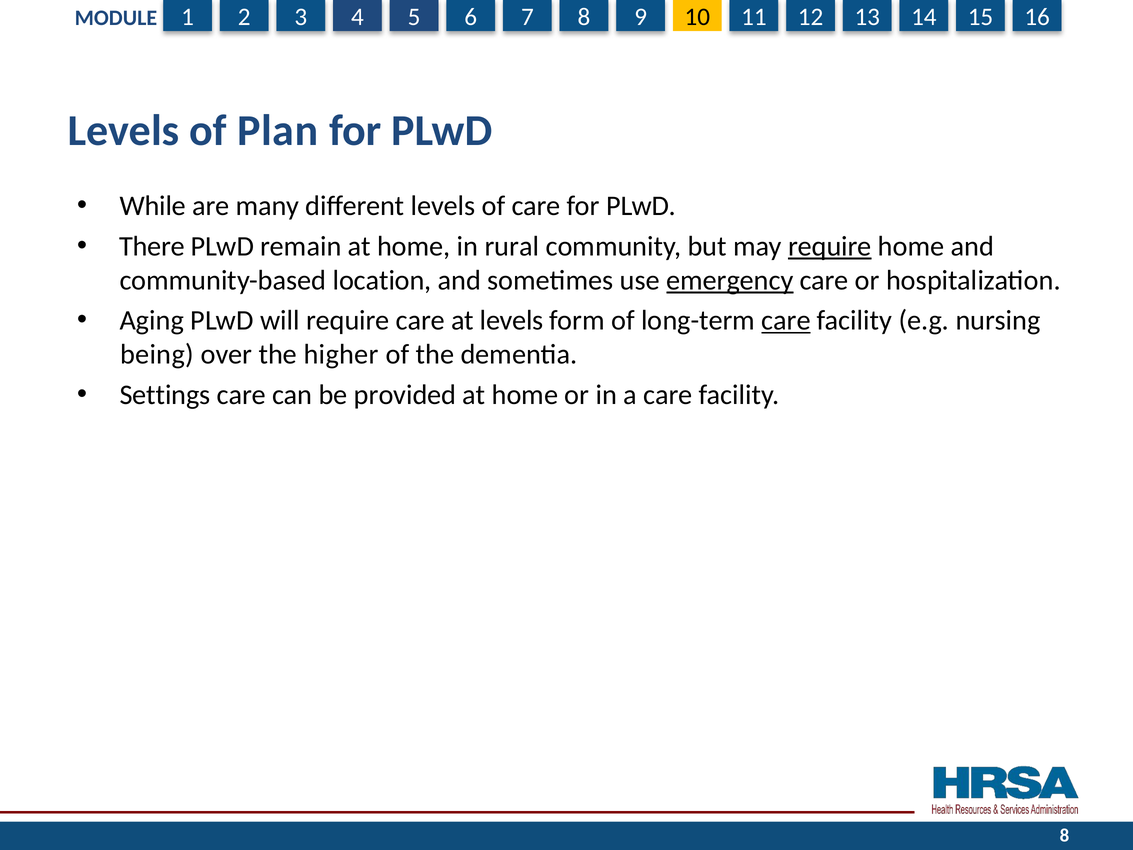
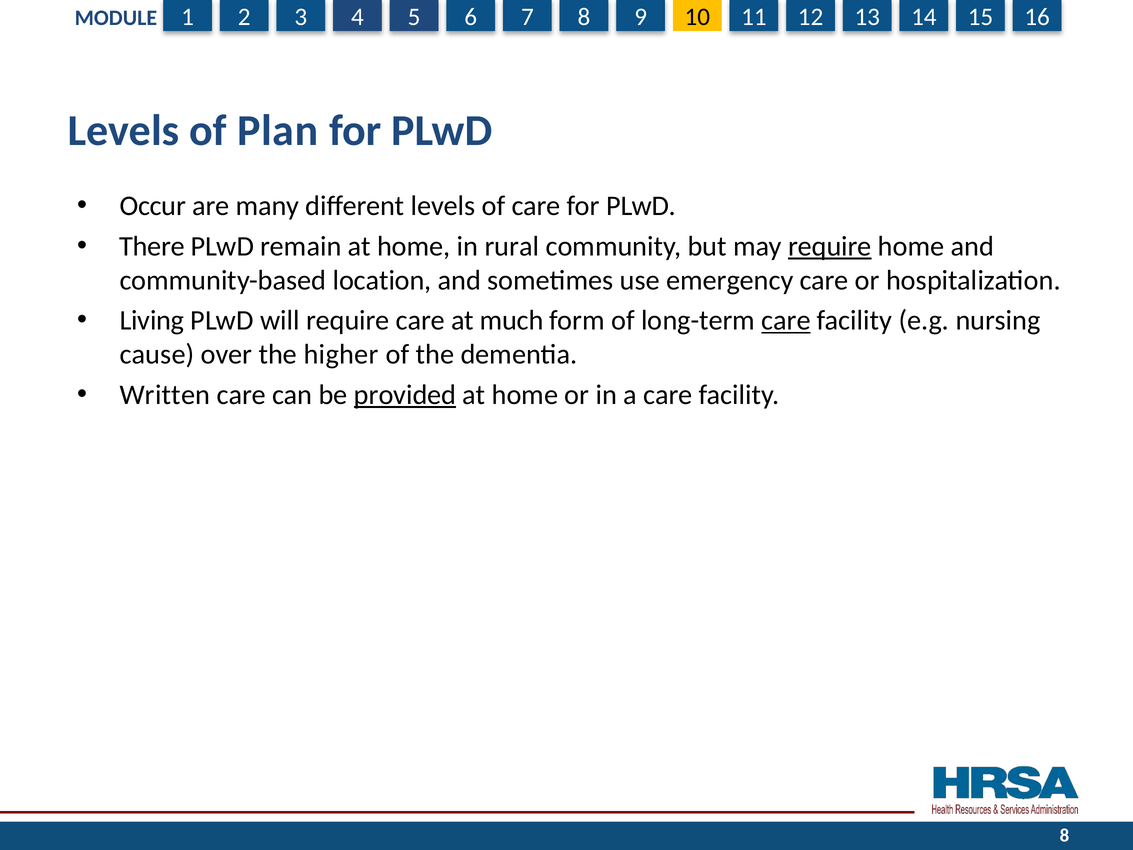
While: While -> Occur (153, 206)
emergency underline: present -> none (730, 280)
Aging: Aging -> Living (152, 320)
at levels: levels -> much (512, 320)
being: being -> cause (157, 354)
Settings: Settings -> Written (165, 395)
provided underline: none -> present (405, 395)
